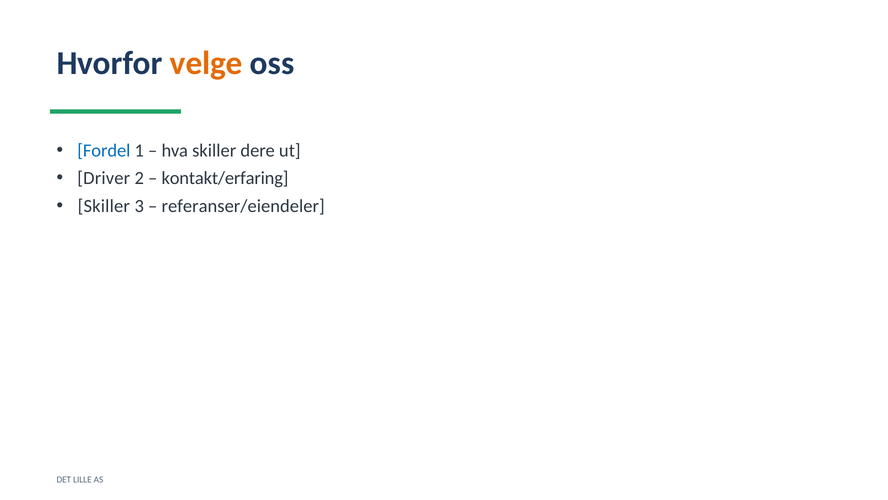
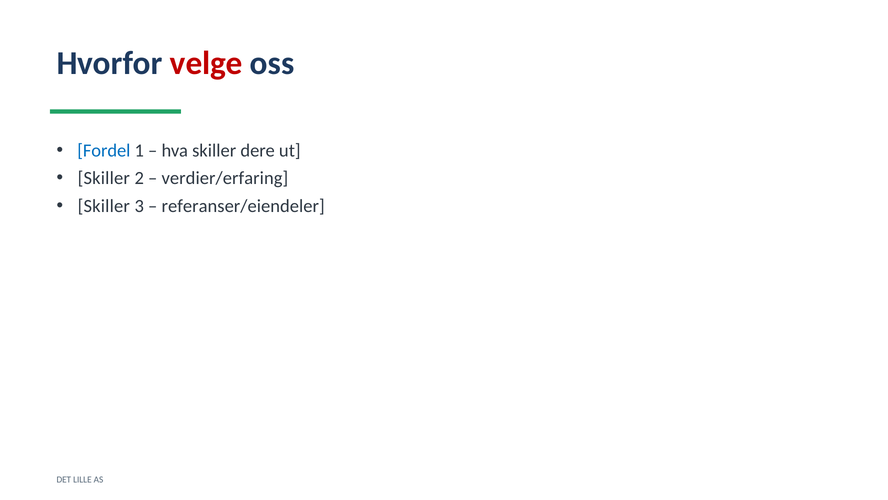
velge colour: orange -> red (206, 63)
Driver: Driver -> Skiller (104, 178)
kontakt/erfaring: kontakt/erfaring -> verdier/erfaring (225, 178)
